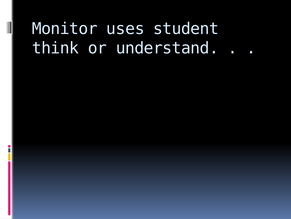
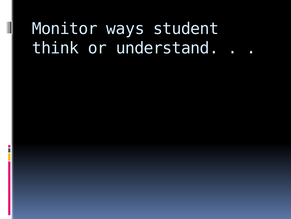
uses: uses -> ways (125, 29)
